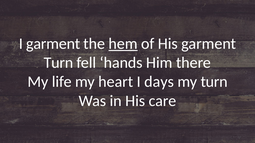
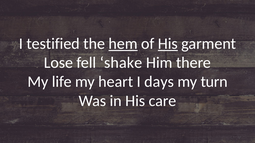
I garment: garment -> testified (53, 44)
His underline: none -> present (168, 44)
Turn: Turn -> Lose (58, 63)
hands: hands -> shake (121, 63)
